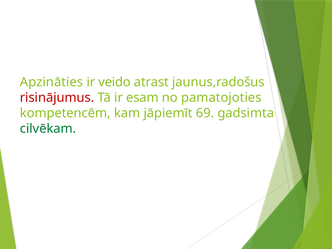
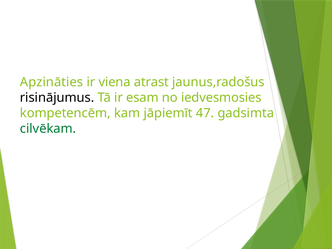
veido: veido -> viena (115, 82)
risinājumus colour: red -> black (57, 98)
pamatojoties: pamatojoties -> iedvesmosies (221, 98)
69: 69 -> 47 (205, 113)
